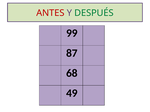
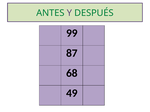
ANTES colour: red -> green (50, 13)
